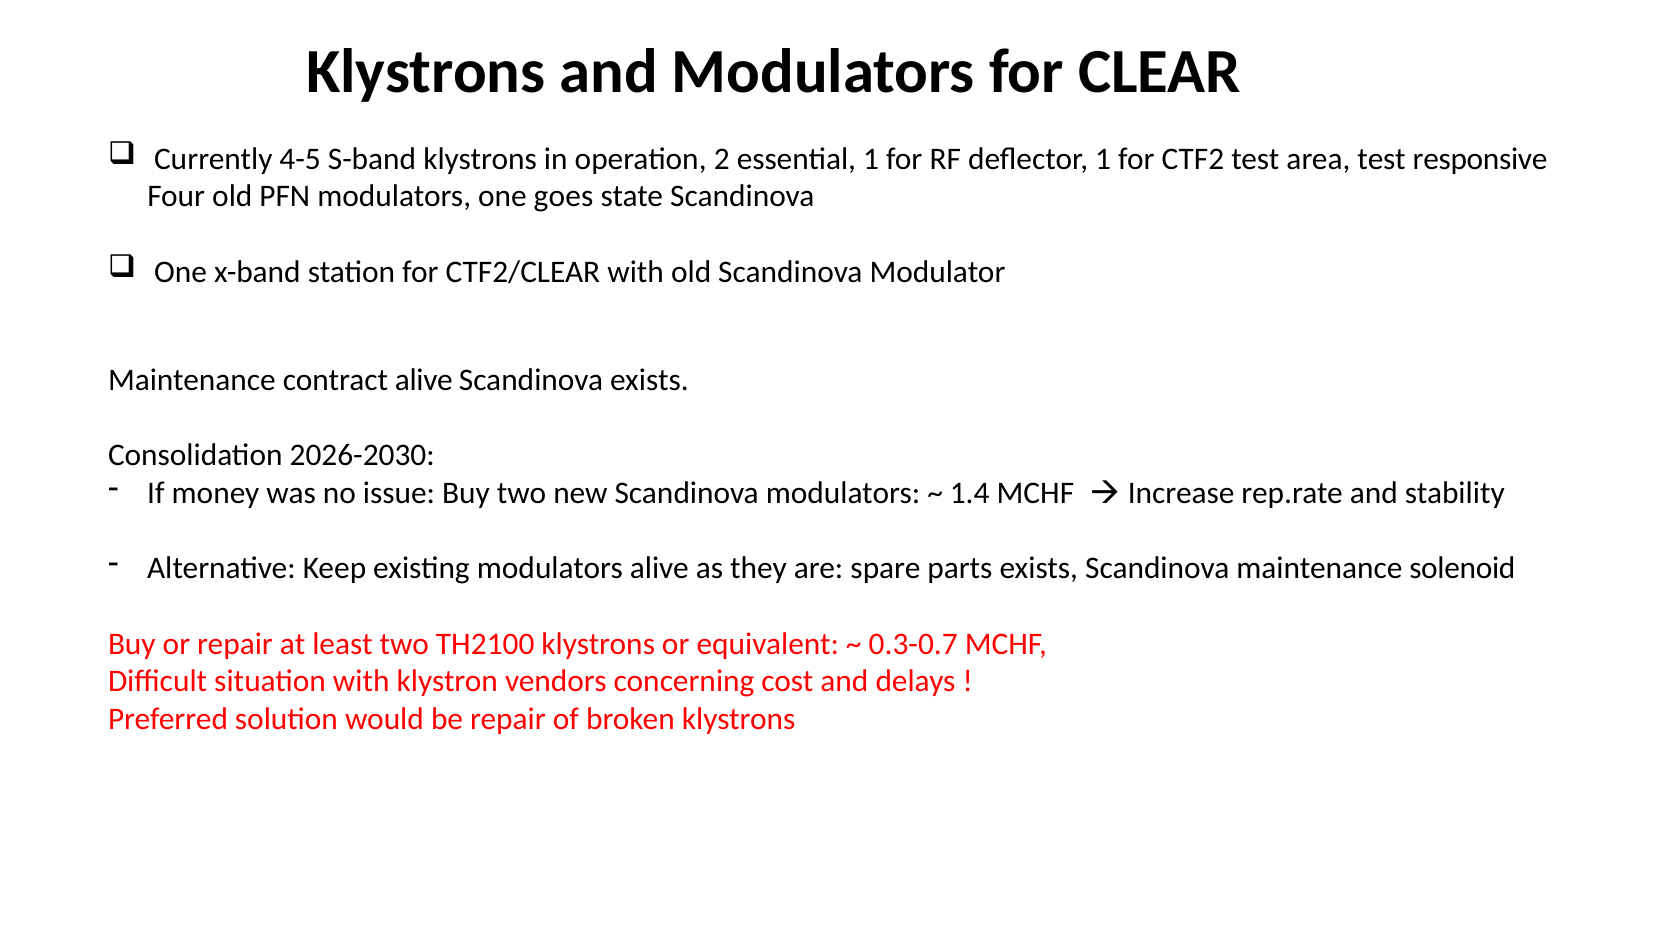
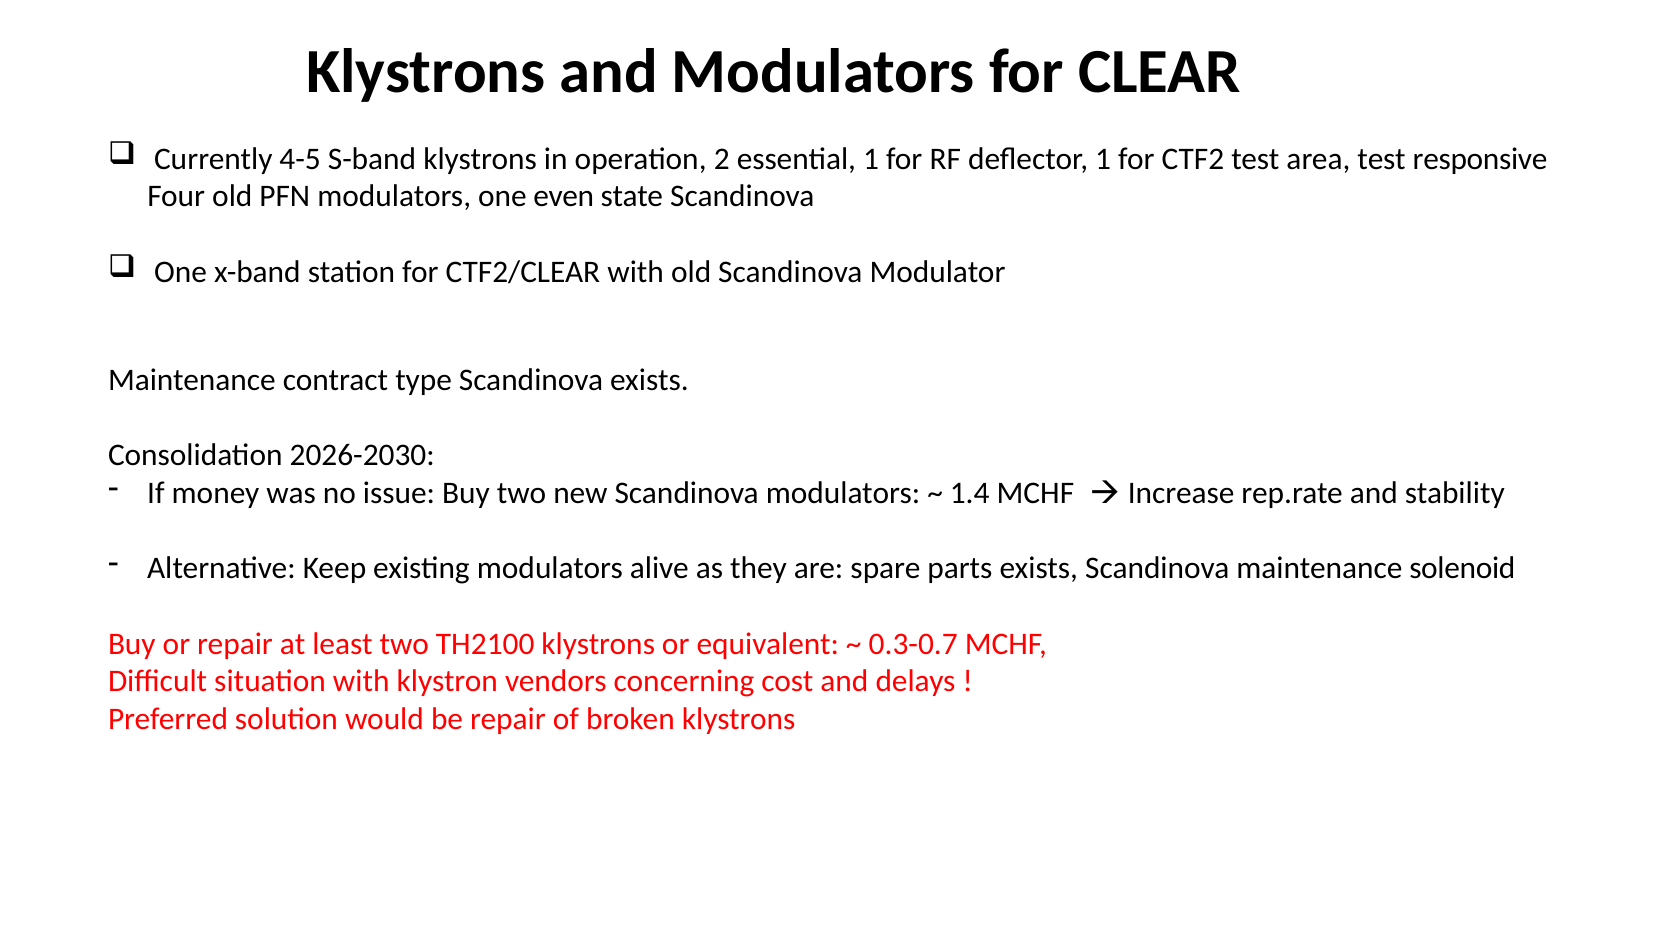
goes: goes -> even (564, 197)
contract alive: alive -> type (424, 381)
